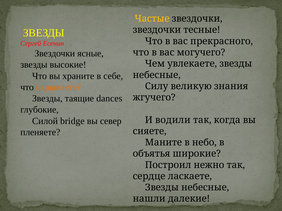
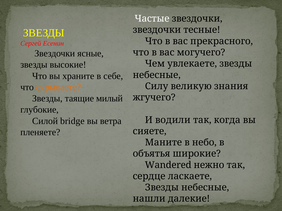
Частые colour: yellow -> white (152, 19)
dances: dances -> милый (109, 99)
север: север -> ветра (111, 121)
Построил: Построил -> Wandered (168, 165)
